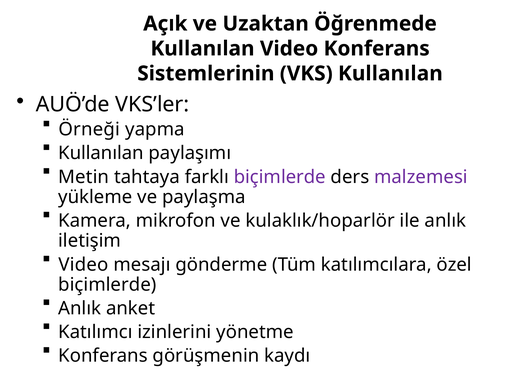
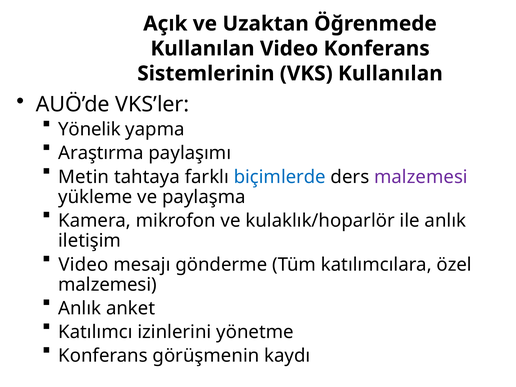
Örneği: Örneği -> Yönelik (89, 129)
Kullanılan: Kullanılan -> Araştırma (101, 153)
biçimlerde colour: purple -> blue (280, 177)
biçimlerde: biçimlerde -> malzemesi (107, 285)
